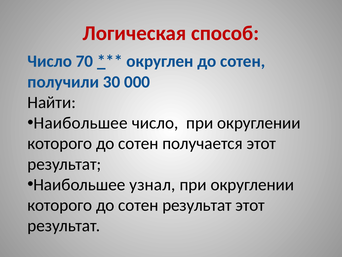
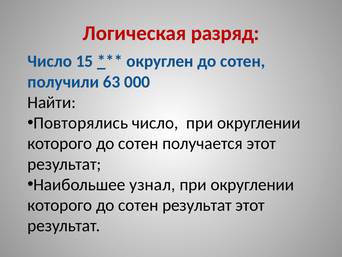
способ: способ -> разряд (225, 33)
70: 70 -> 15 (84, 61)
30: 30 -> 63 (112, 82)
Наибольшее: Наибольшее -> Повторялись (81, 123)
